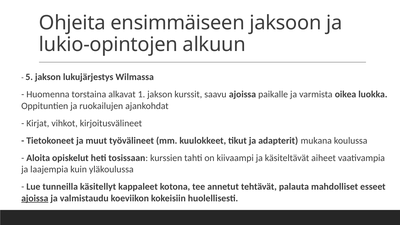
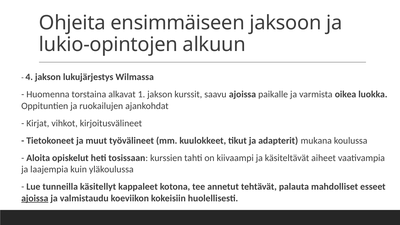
5: 5 -> 4 (29, 77)
